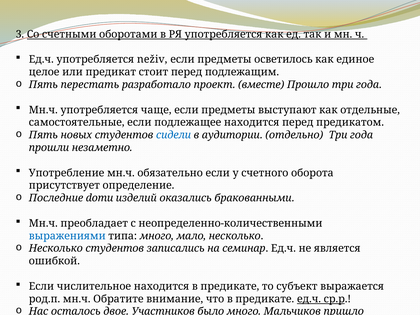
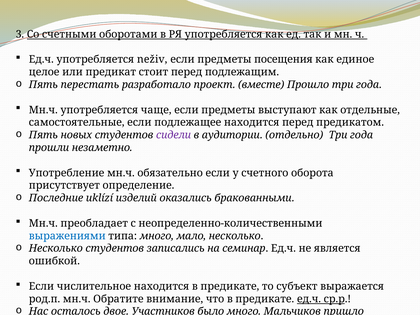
осветилось: осветилось -> посещения (283, 59)
сидели colour: blue -> purple (174, 135)
domu: domu -> uklízí (99, 198)
